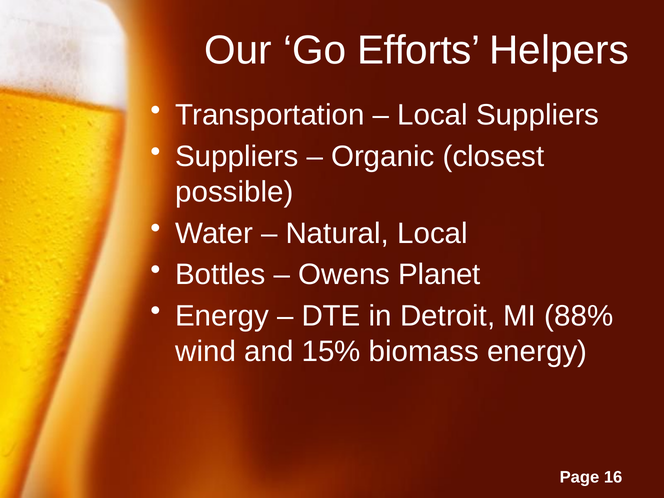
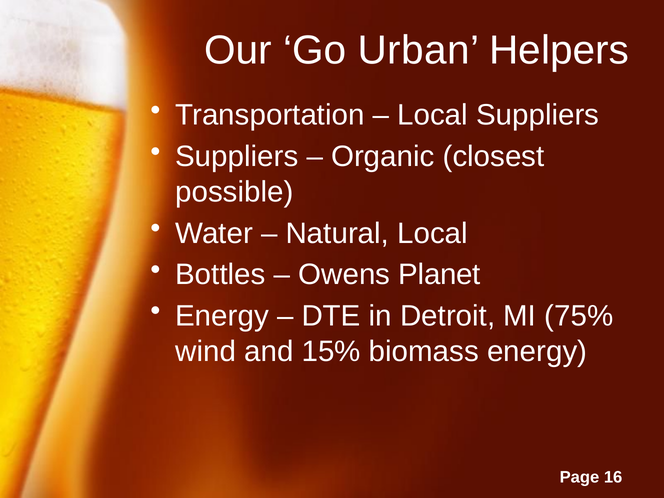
Efforts: Efforts -> Urban (418, 50)
88%: 88% -> 75% (579, 316)
